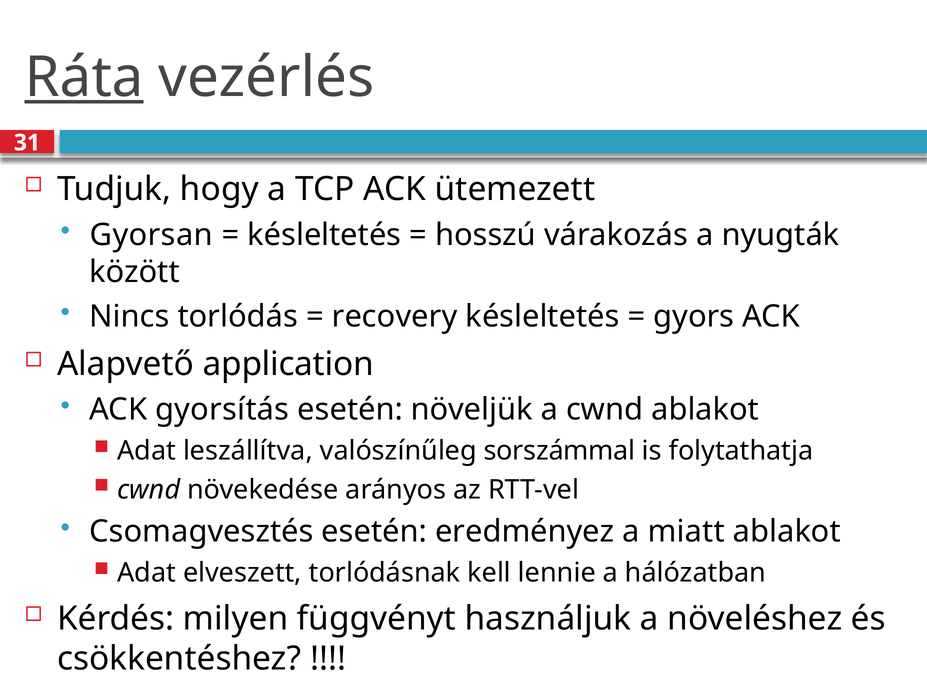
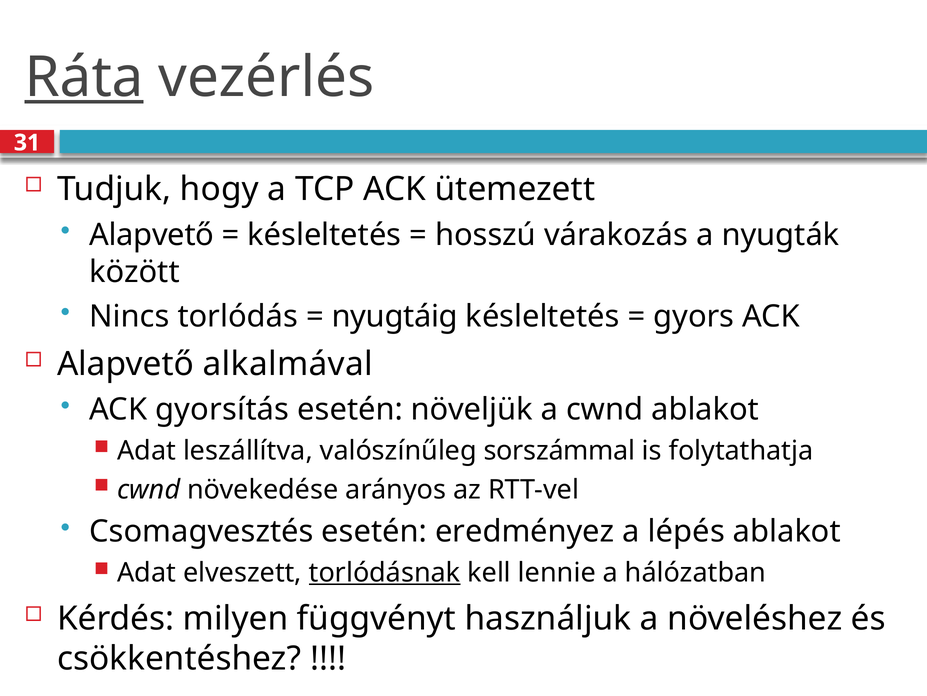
Gyorsan: Gyorsan -> Alapvető (152, 235)
recovery: recovery -> nyugtáig (395, 316)
application: application -> alkalmával (288, 364)
miatt: miatt -> lépés (686, 531)
torlódásnak underline: none -> present (385, 572)
